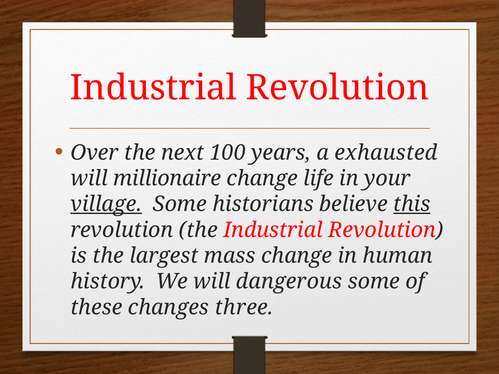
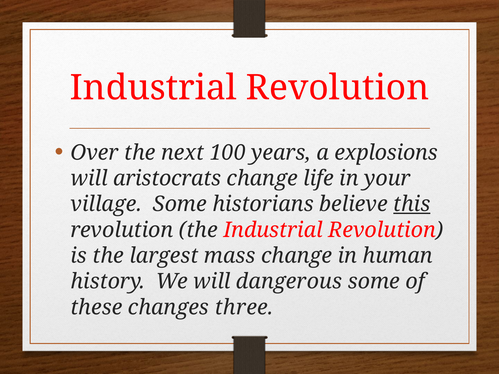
exhausted: exhausted -> explosions (386, 153)
millionaire: millionaire -> aristocrats (167, 179)
village underline: present -> none (106, 204)
